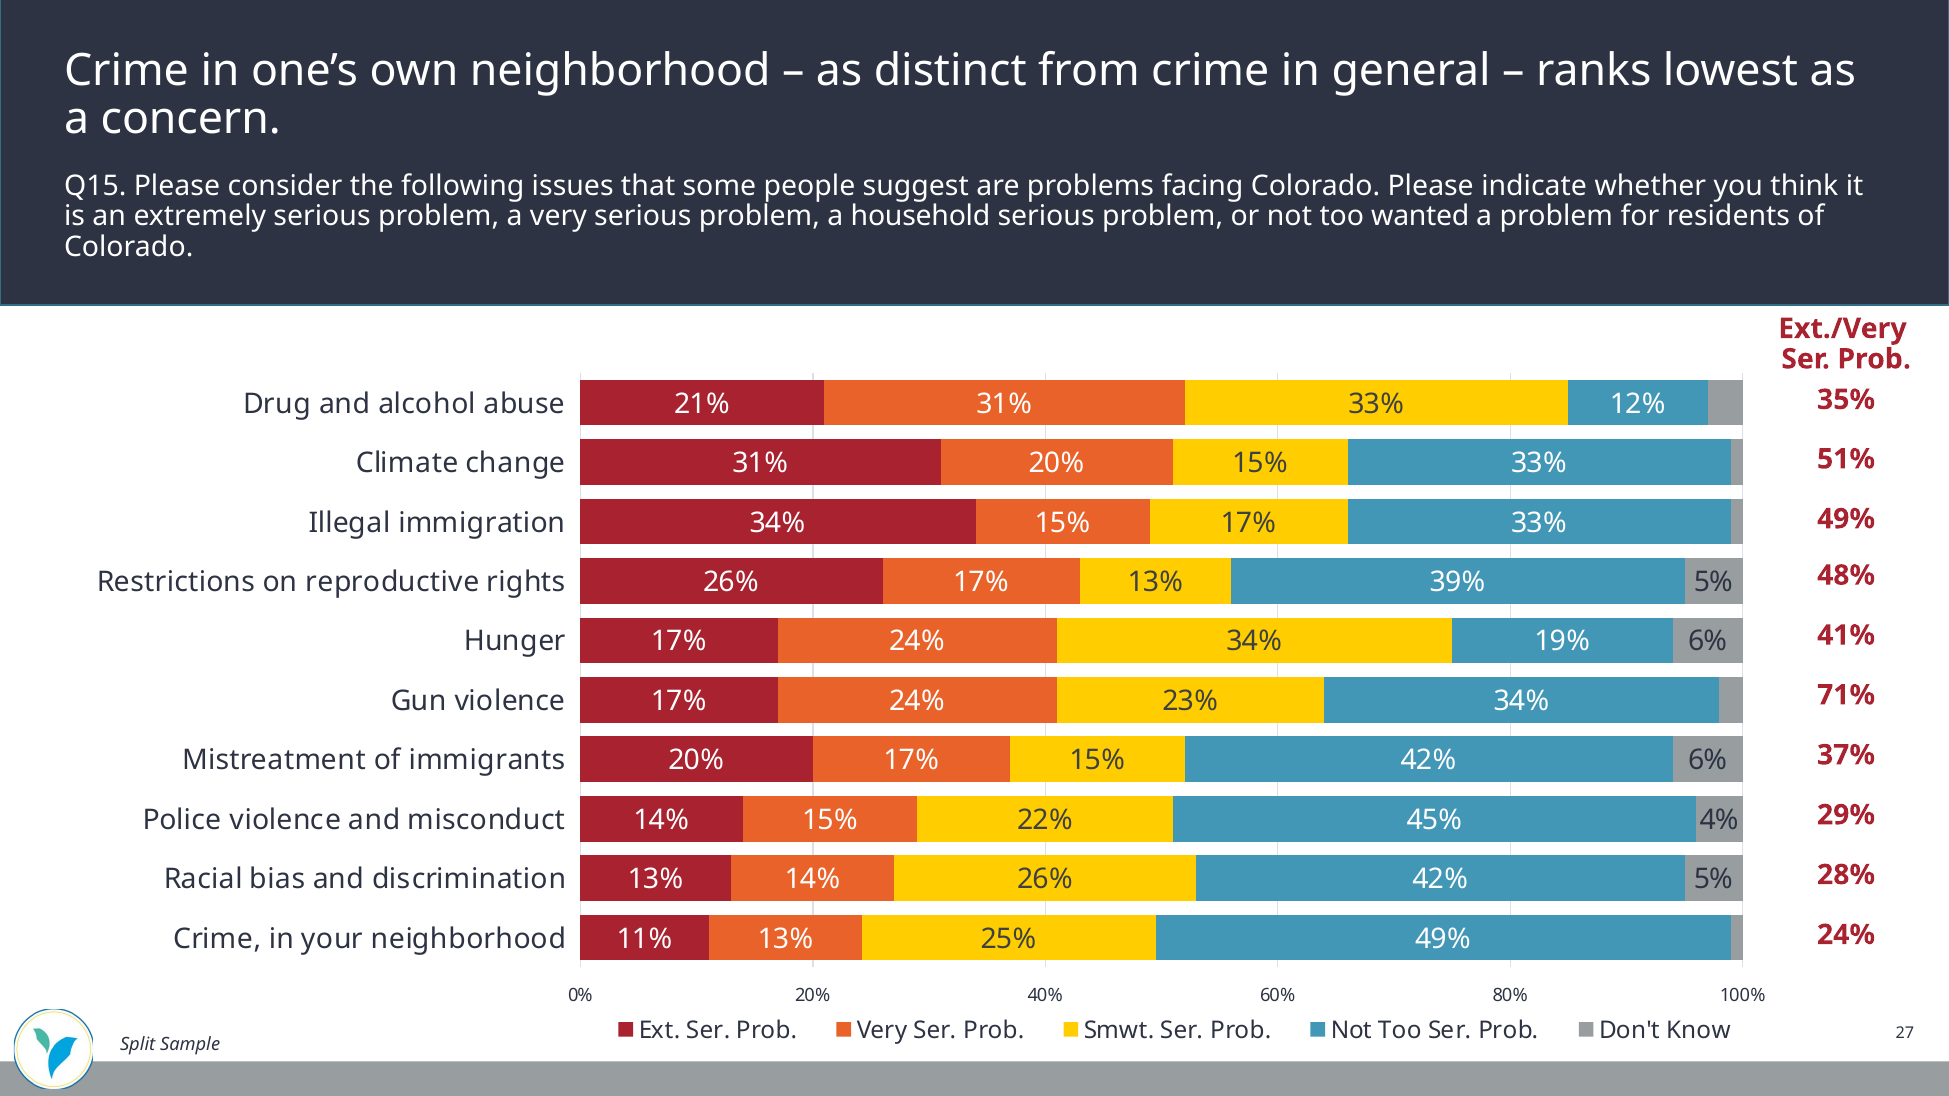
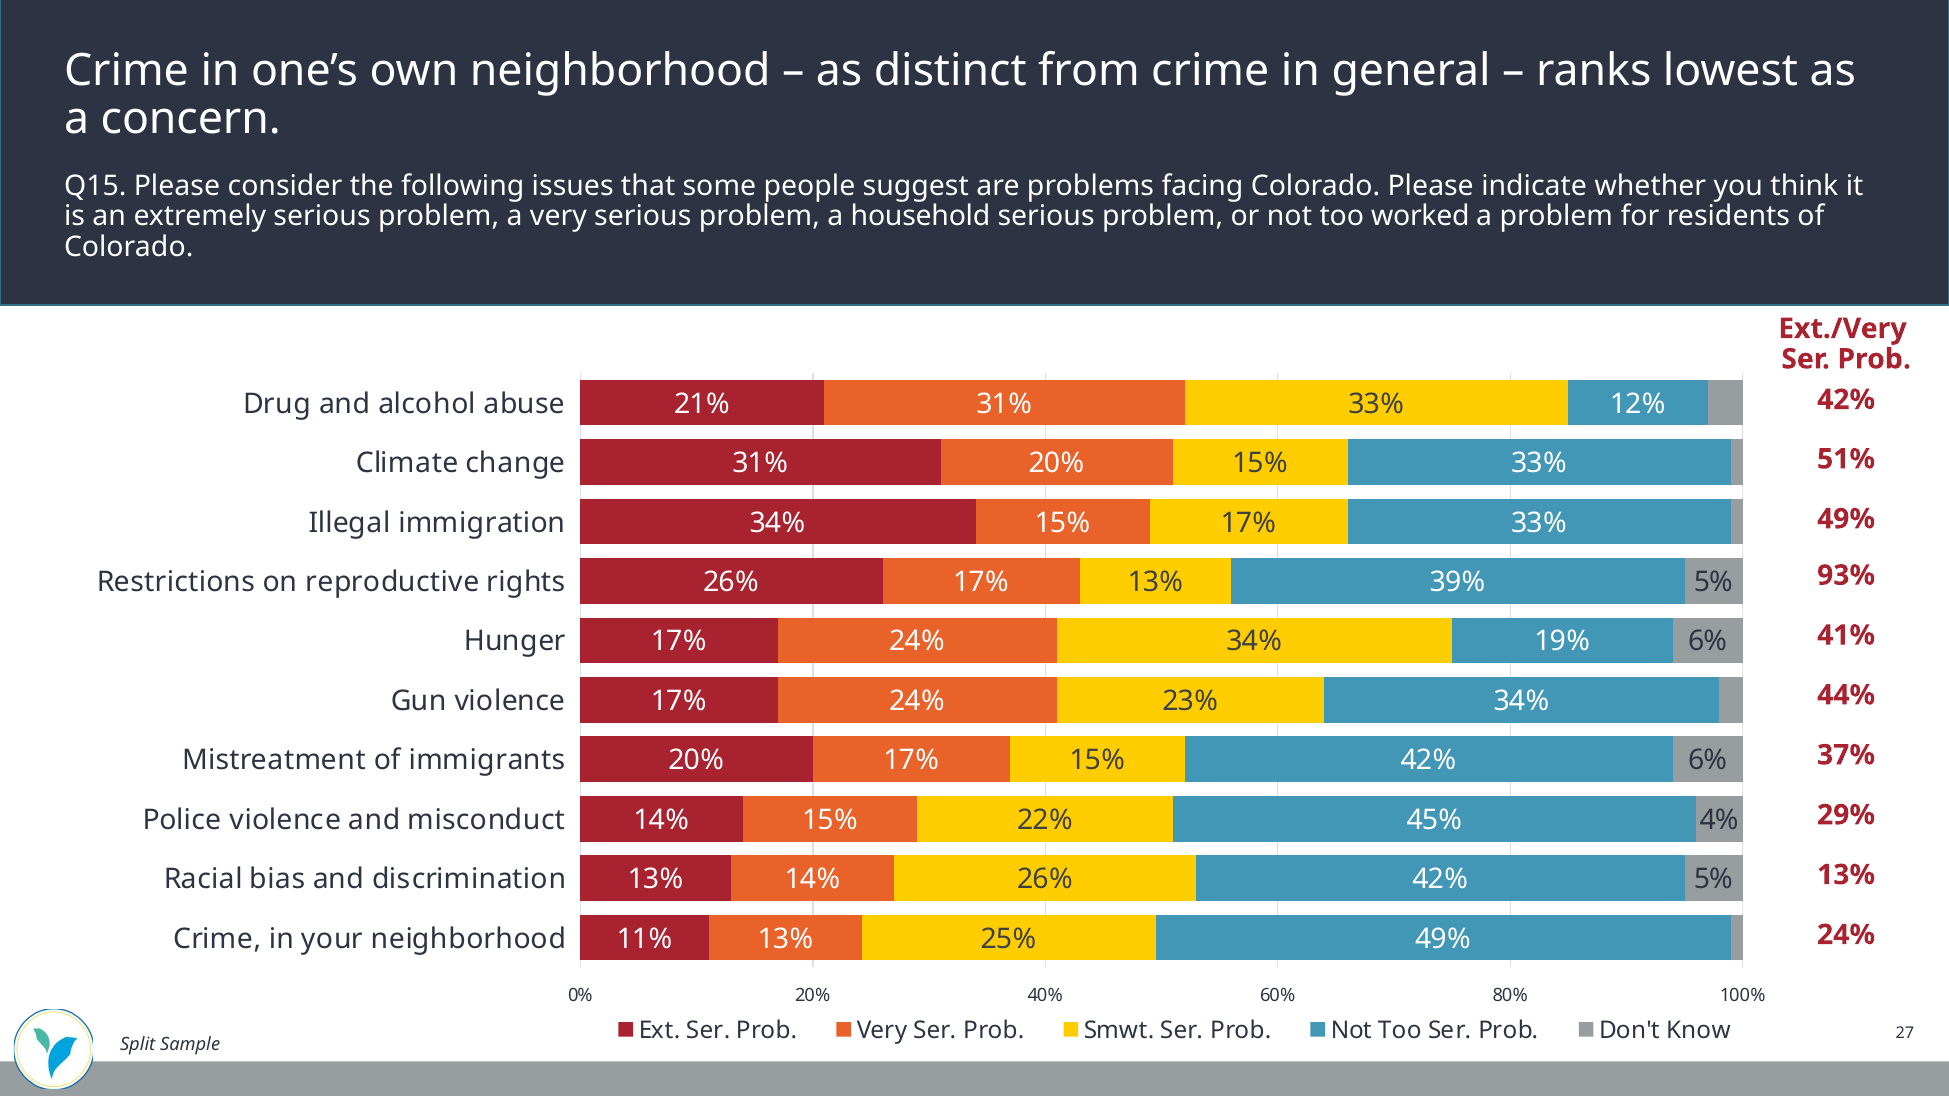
wanted: wanted -> worked (1420, 216)
35%: 35% -> 42% (1846, 400)
48%: 48% -> 93% (1846, 575)
71%: 71% -> 44% (1846, 695)
28%: 28% -> 13% (1846, 875)
